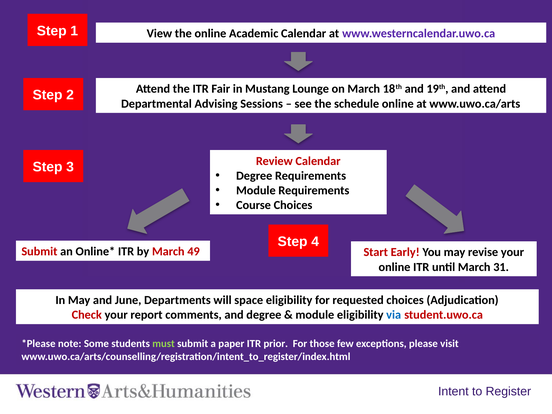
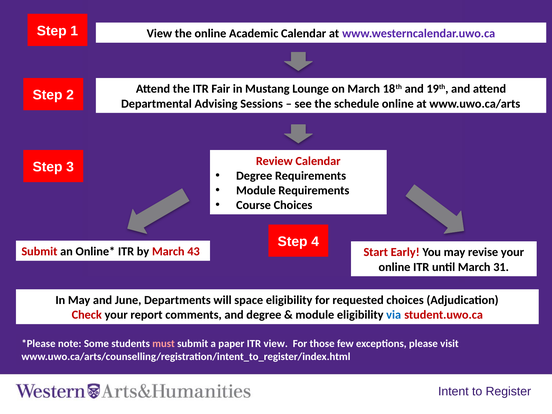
49: 49 -> 43 (194, 252)
must colour: light green -> pink (164, 344)
ITR prior: prior -> view (276, 344)
